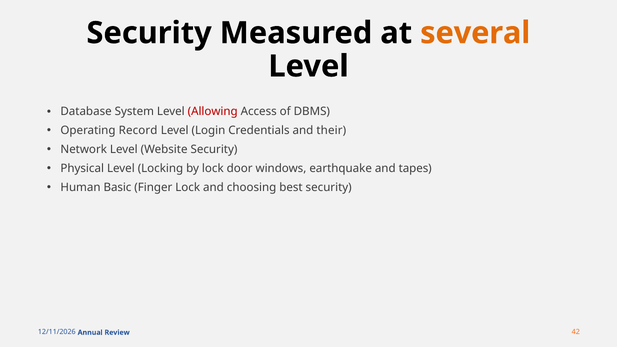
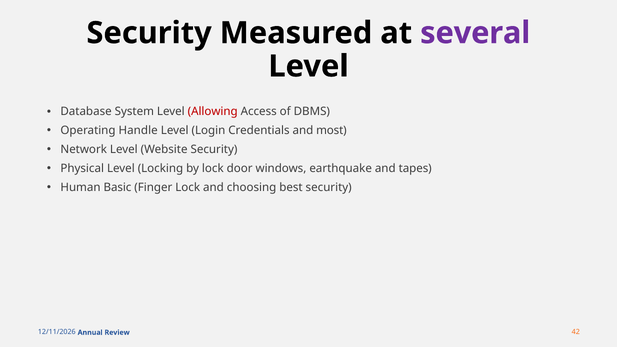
several colour: orange -> purple (475, 33)
Record: Record -> Handle (138, 131)
their: their -> most (331, 131)
